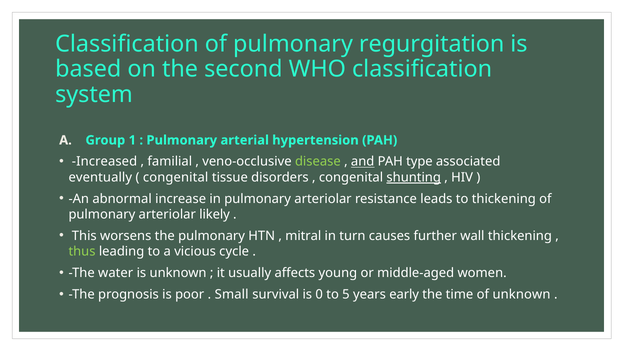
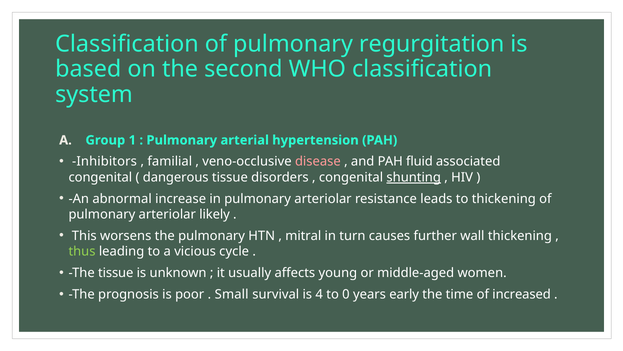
Increased: Increased -> Inhibitors (105, 161)
disease colour: light green -> pink (318, 161)
and underline: present -> none (363, 161)
type: type -> fluid (419, 161)
eventually: eventually -> congenital (100, 177)
congenital: congenital -> dangerous (176, 177)
The water: water -> tissue (116, 273)
0: 0 -> 4 (319, 294)
5: 5 -> 0 (346, 294)
of unknown: unknown -> increased (522, 294)
